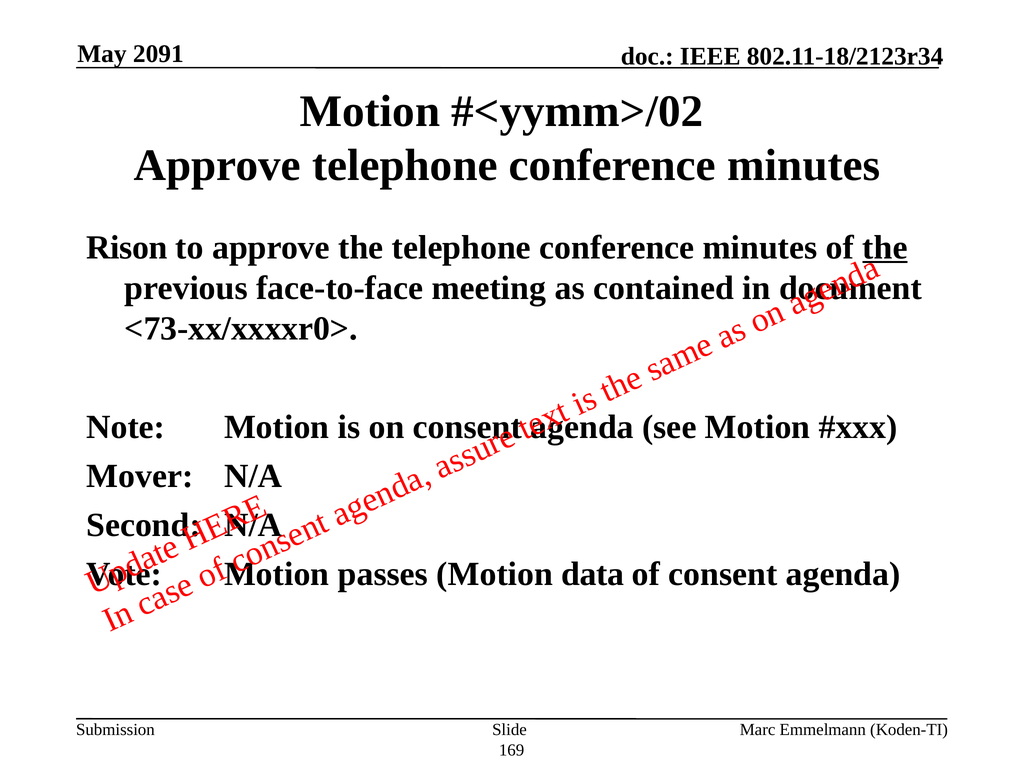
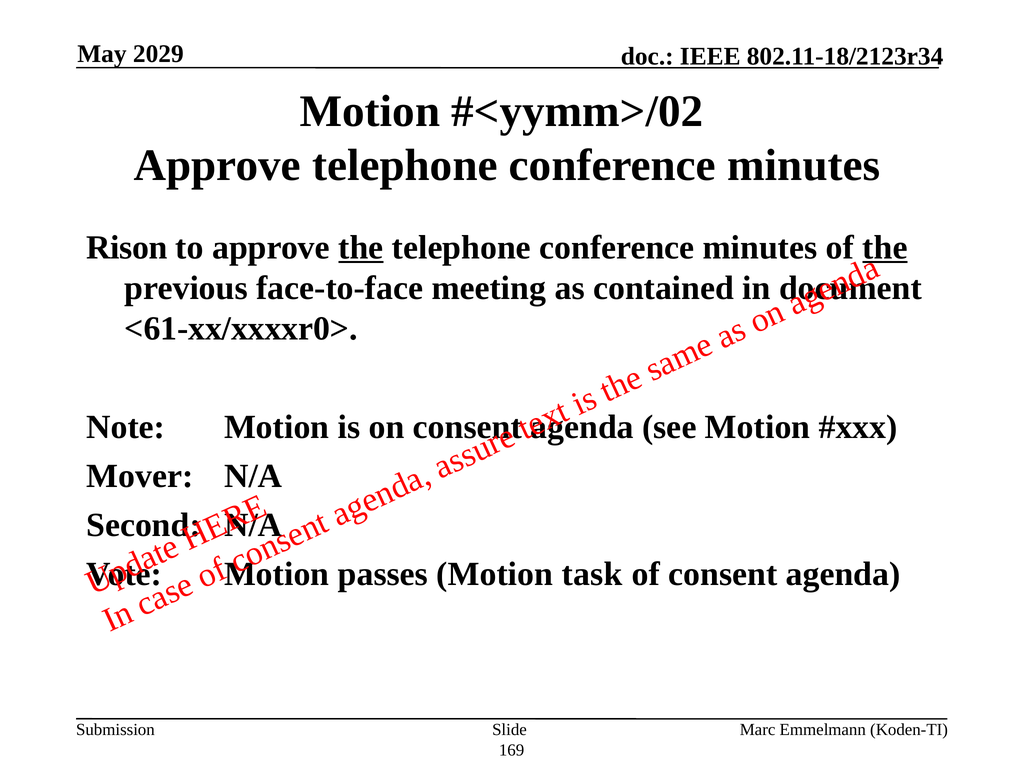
2091: 2091 -> 2029 (158, 54)
the underline: none -> present (361, 248)
<73-xx/xxxxr0>: <73-xx/xxxxr0> -> <61-xx/xxxxr0> (241, 329)
data: data -> task (592, 574)
